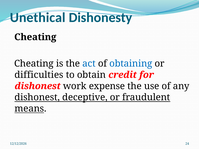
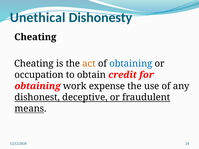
act colour: blue -> orange (89, 64)
difficulties: difficulties -> occupation (39, 75)
dishonest: dishonest -> obtaining (38, 86)
